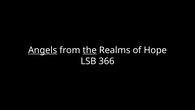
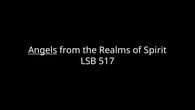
the underline: present -> none (90, 50)
Hope: Hope -> Spirit (155, 50)
366: 366 -> 517 (107, 61)
